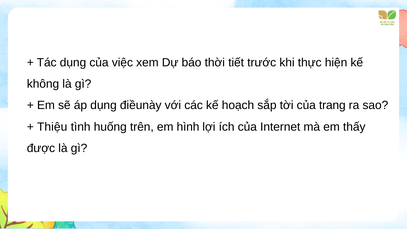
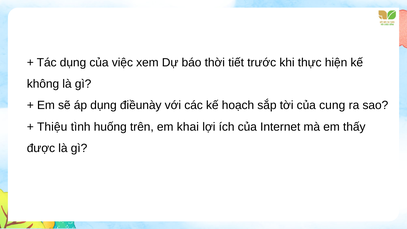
trang: trang -> cung (332, 105)
hình: hình -> khai (188, 127)
